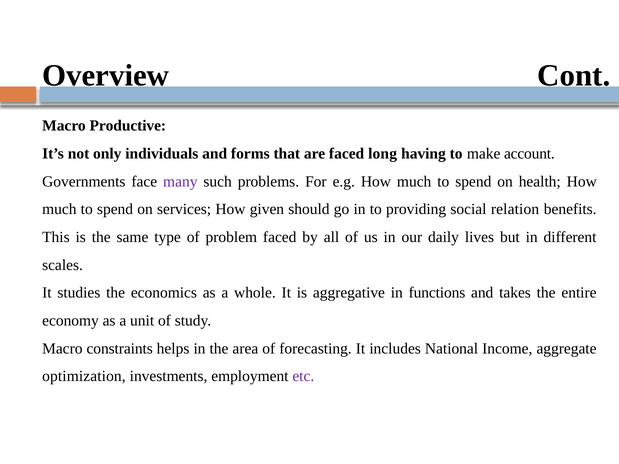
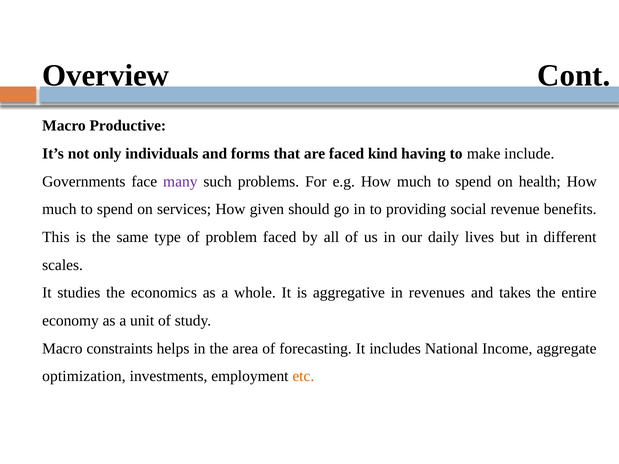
long: long -> kind (383, 154)
account: account -> include (529, 154)
relation: relation -> revenue (515, 209)
functions: functions -> revenues (437, 293)
etc colour: purple -> orange (303, 377)
